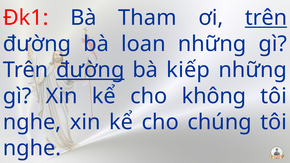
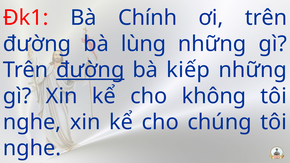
Tham: Tham -> Chính (148, 18)
trên underline: present -> none (266, 18)
loan: loan -> lùng (144, 44)
